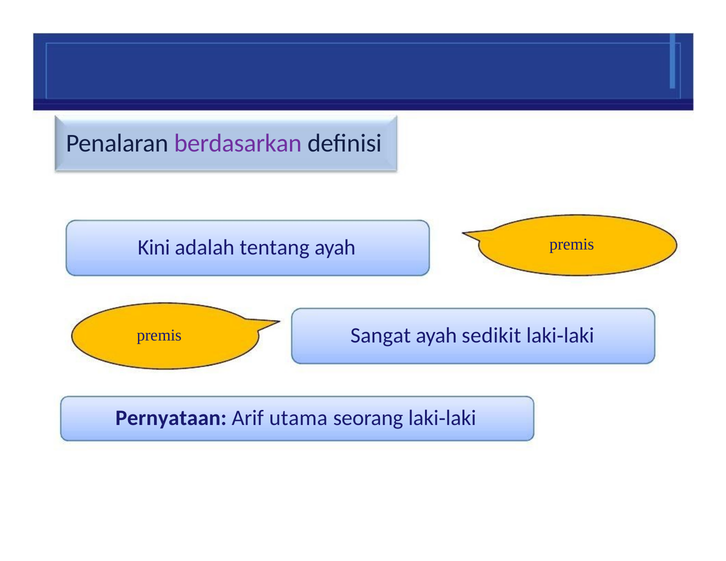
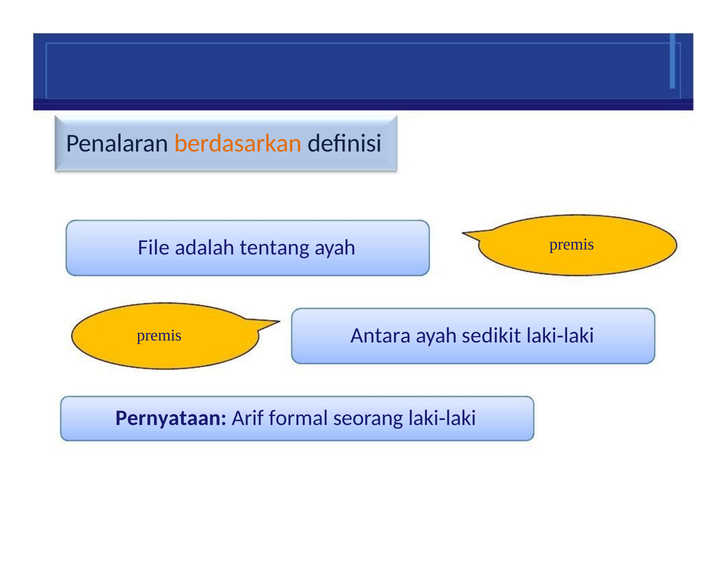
berdasarkan colour: purple -> orange (238, 143)
Kini: Kini -> File (154, 248)
Sangat: Sangat -> Antara (381, 336)
utama: utama -> formal (299, 418)
